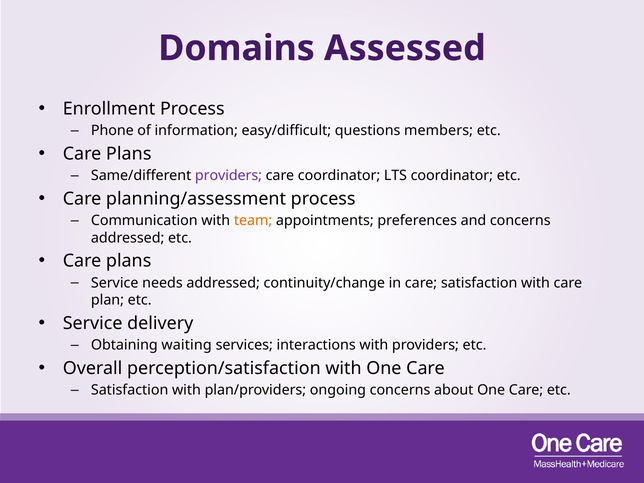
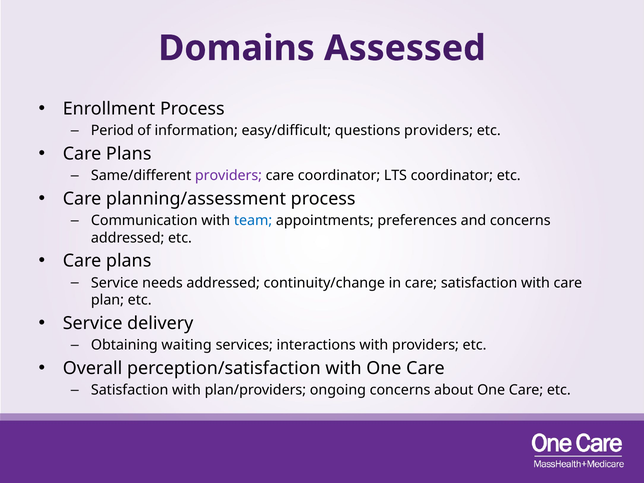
Phone: Phone -> Period (112, 131)
questions members: members -> providers (439, 131)
team colour: orange -> blue (253, 221)
